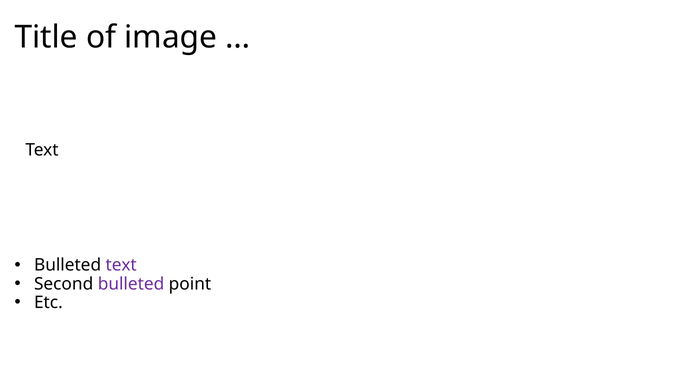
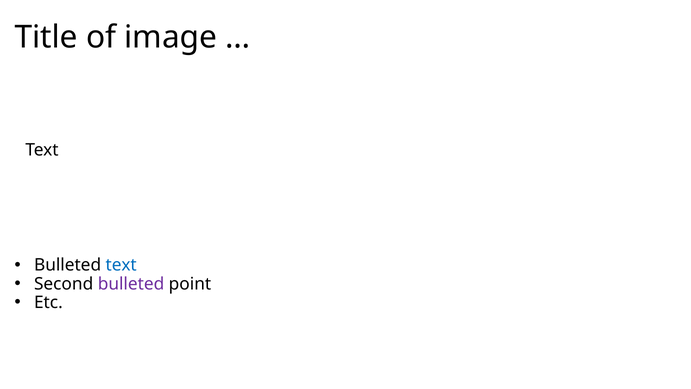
text colour: purple -> blue (121, 265)
